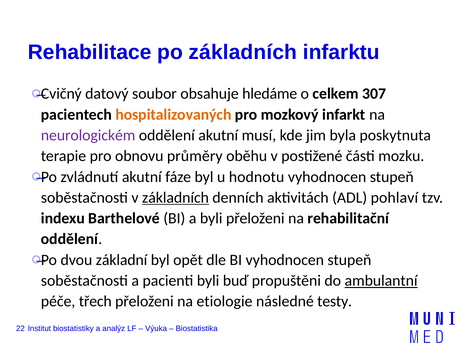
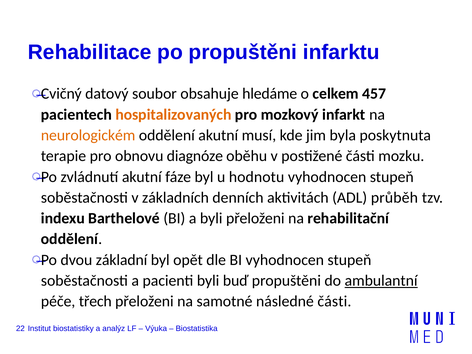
po základních: základních -> propuštěni (243, 52)
307: 307 -> 457 (374, 94)
neurologickém colour: purple -> orange (88, 135)
průměry: průměry -> diagnóze (195, 156)
základních underline: present -> none (175, 198)
pohlaví: pohlaví -> průběh (394, 198)
etiologie: etiologie -> samotné (225, 301)
následné testy: testy -> části (334, 301)
